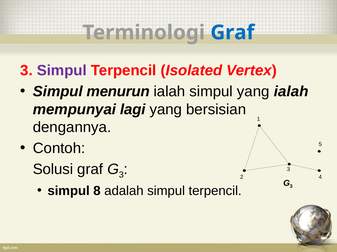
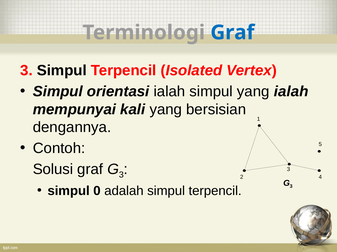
Simpul colour: purple -> black (62, 71)
menurun: menurun -> orientasi (118, 92)
lagi: lagi -> kali (133, 110)
8: 8 -> 0 (97, 191)
